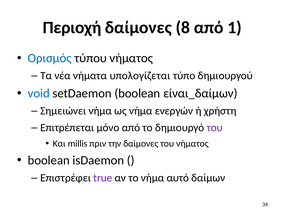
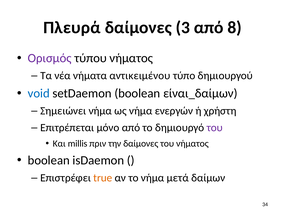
Περιοχή: Περιοχή -> Πλευρά (72, 28)
8: 8 -> 3 (183, 28)
1: 1 -> 8 (235, 28)
Ορισμός colour: blue -> purple (50, 58)
υπολογίζεται: υπολογίζεται -> αντικειμένου (140, 76)
true colour: purple -> orange (103, 178)
αυτό: αυτό -> μετά (178, 178)
